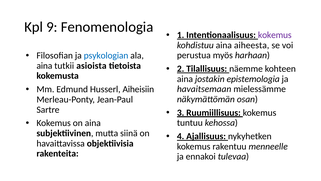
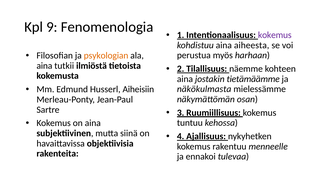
psykologian colour: blue -> orange (106, 55)
asioista: asioista -> ilmiöstä (92, 66)
epistemologia: epistemologia -> tietämäämme (253, 79)
havaitsemaan: havaitsemaan -> näkökulmasta (204, 89)
